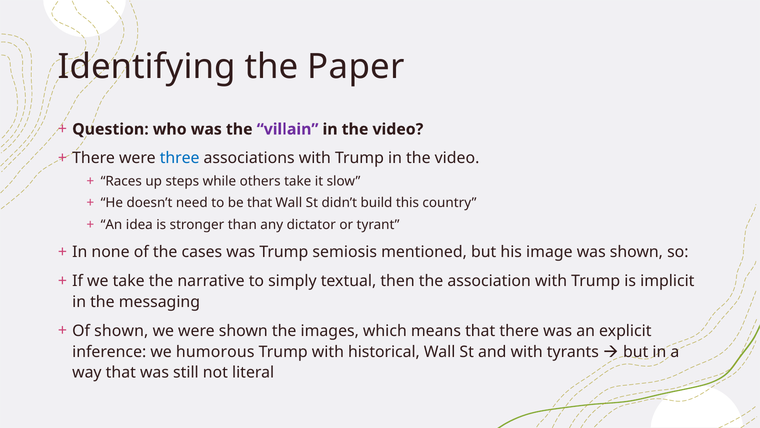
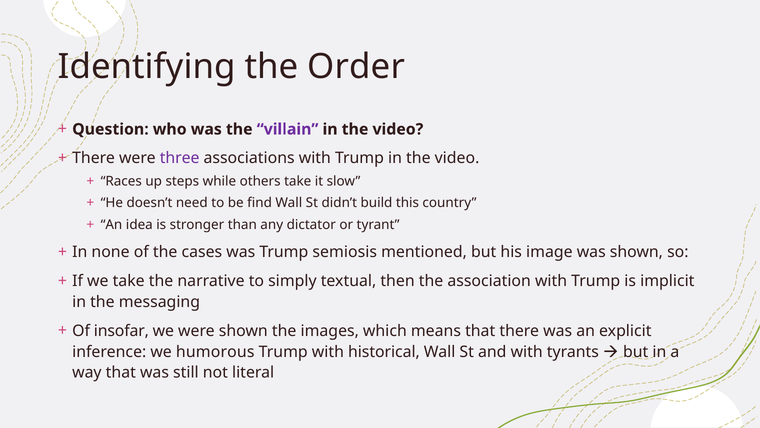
Paper: Paper -> Order (356, 66)
three colour: blue -> purple (180, 158)
be that: that -> find (260, 203)
Of shown: shown -> insofar (121, 330)
